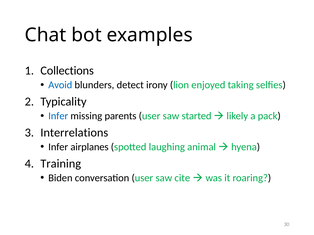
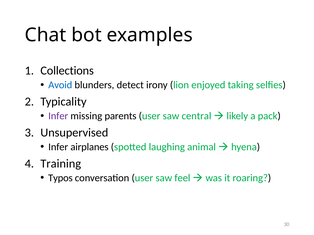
Infer colour: blue -> purple (58, 116)
started: started -> central (196, 116)
Interrelations: Interrelations -> Unsupervised (74, 133)
Biden: Biden -> Typos (60, 178)
cite: cite -> feel (182, 178)
